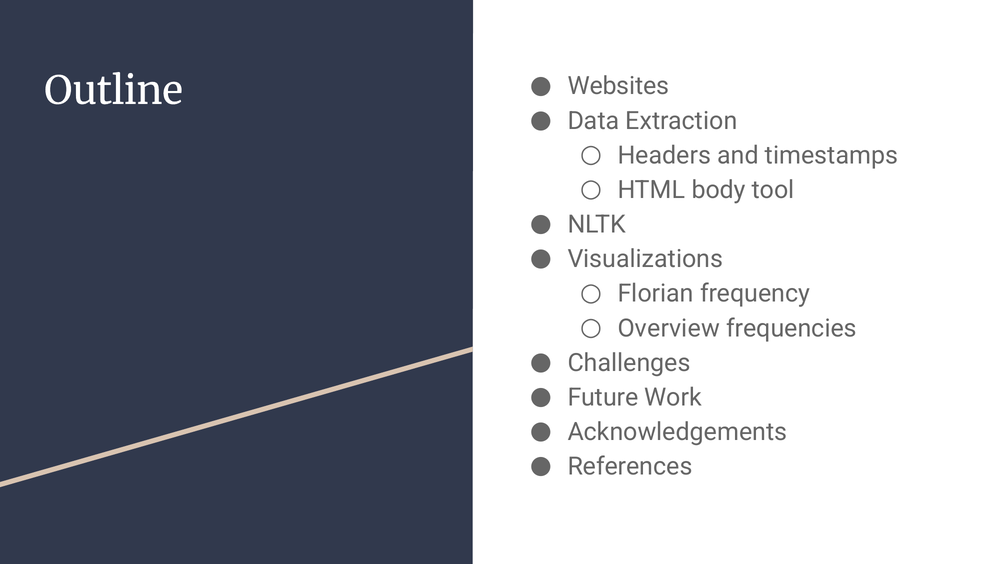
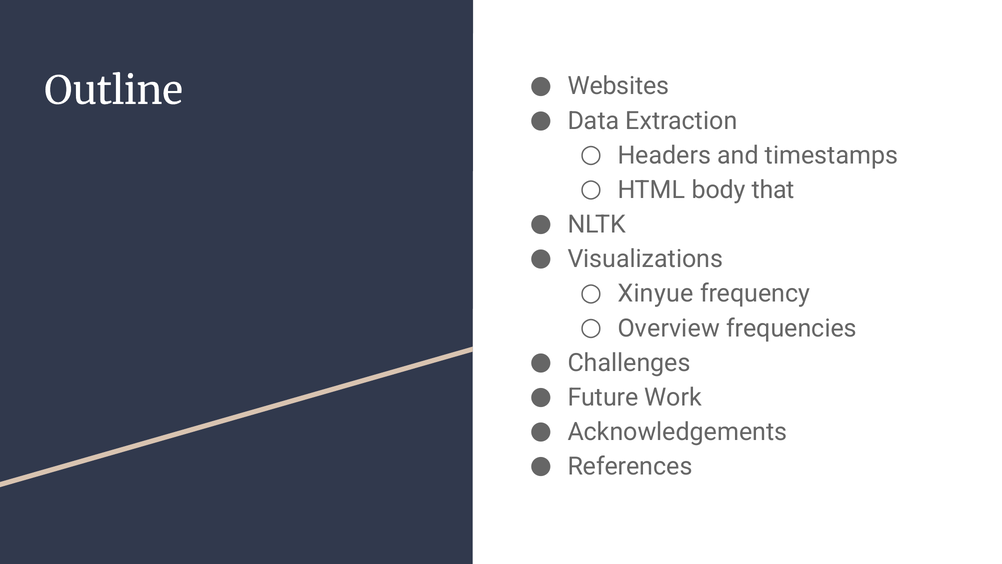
tool: tool -> that (773, 190)
Florian: Florian -> Xinyue (656, 294)
